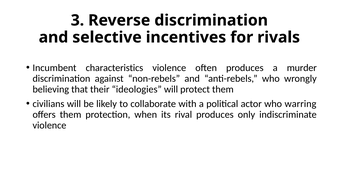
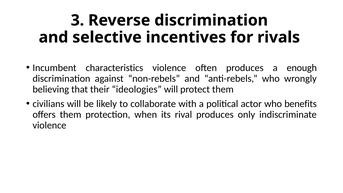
murder: murder -> enough (302, 68)
warring: warring -> benefits (301, 104)
